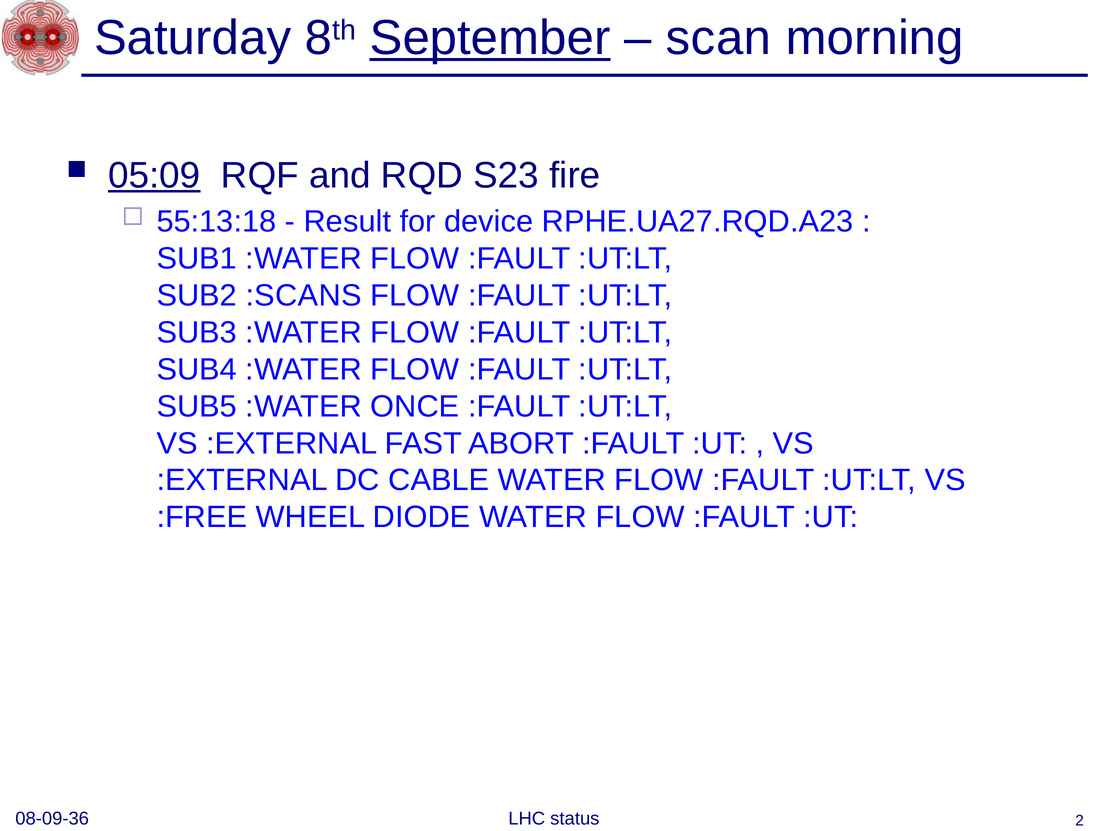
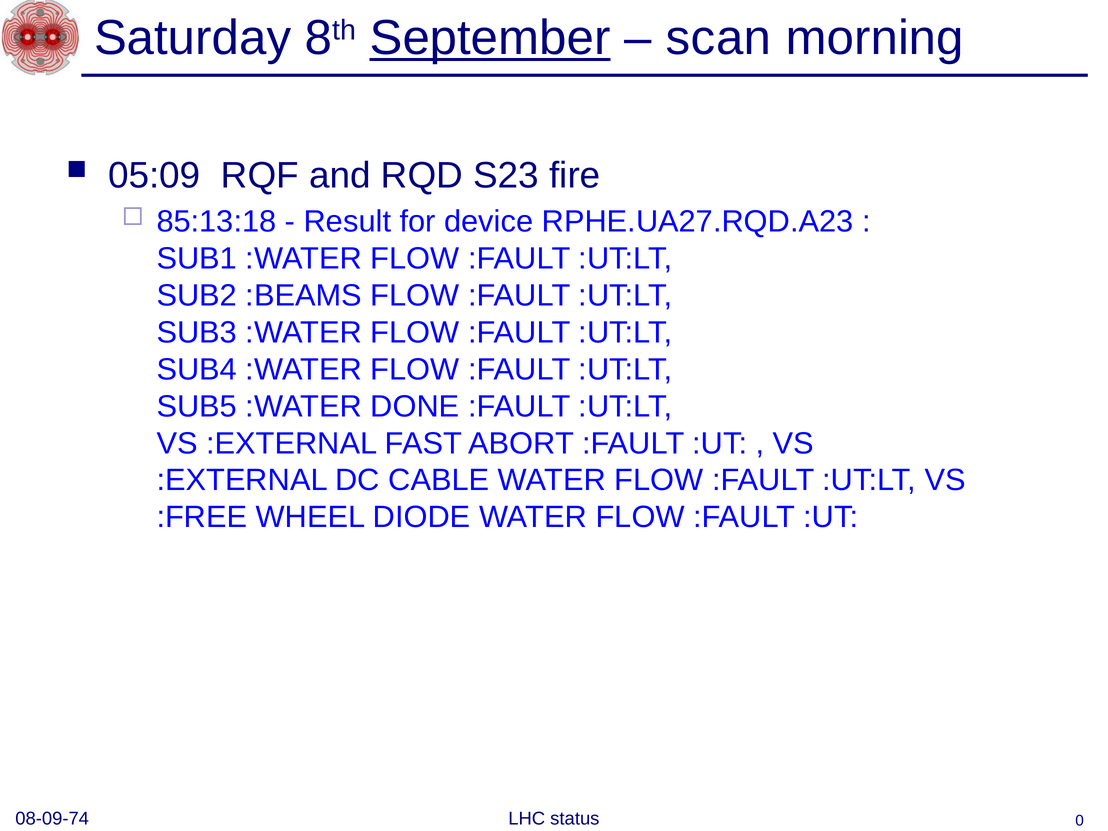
05:09 underline: present -> none (154, 175)
55:13:18: 55:13:18 -> 85:13:18 (216, 222)
:SCANS: :SCANS -> :BEAMS (304, 296)
ONCE: ONCE -> DONE (415, 406)
08-09-36: 08-09-36 -> 08-09-74 (52, 819)
2: 2 -> 0 (1080, 821)
